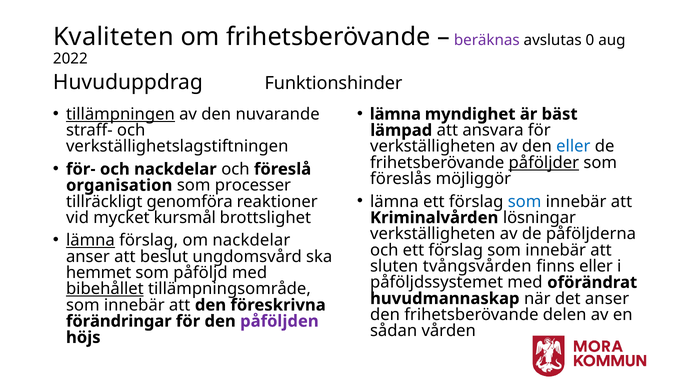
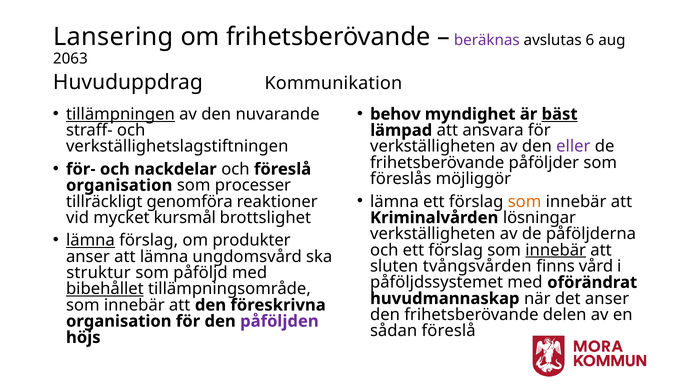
Kvaliteten: Kvaliteten -> Lansering (113, 37)
0: 0 -> 6 (590, 40)
2022: 2022 -> 2063 (70, 59)
Funktionshinder: Funktionshinder -> Kommunikation (333, 83)
lämna: lämna -> behov (395, 114)
bäst underline: none -> present (560, 114)
eller colour: blue -> purple (573, 146)
påföljder underline: present -> none (544, 163)
som colour: blue -> orange (525, 201)
om nackdelar: nackdelar -> produkter (251, 240)
innebär underline: none -> present (556, 250)
att beslut: beslut -> lämna (164, 257)
finns eller: eller -> vård (596, 266)
hemmet: hemmet -> struktur (98, 273)
förändringar: förändringar -> organisation (119, 321)
sådan vården: vården -> föreslå (449, 331)
